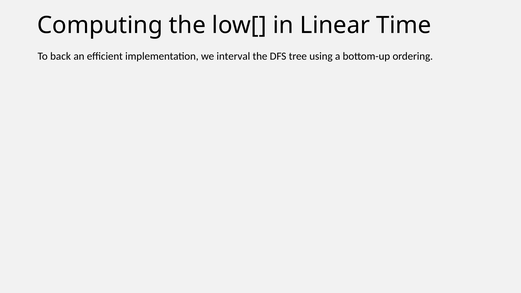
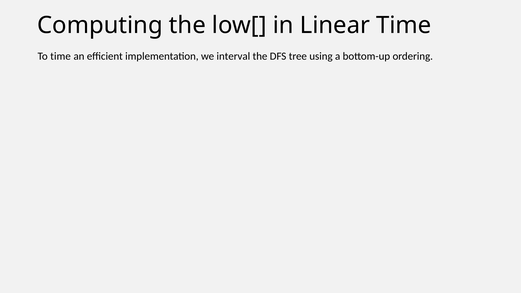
To back: back -> time (61, 56)
